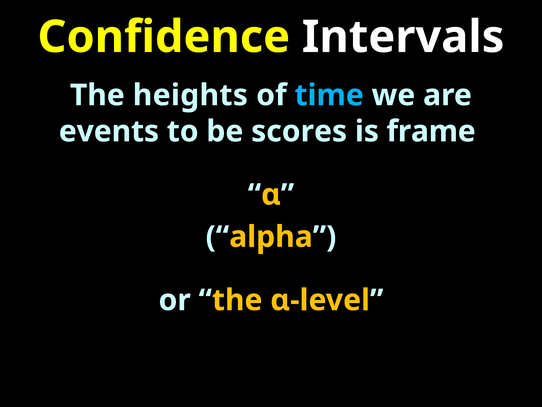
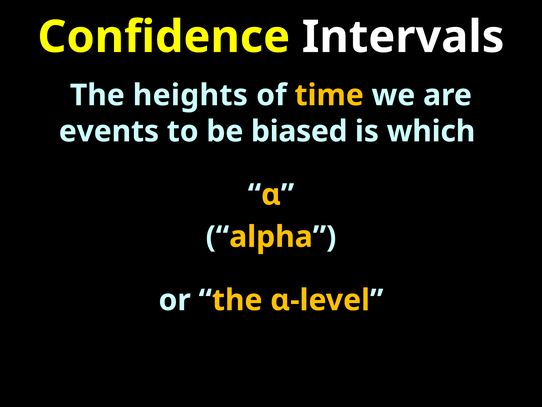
time colour: light blue -> yellow (329, 95)
scores: scores -> biased (299, 131)
frame: frame -> which (431, 131)
